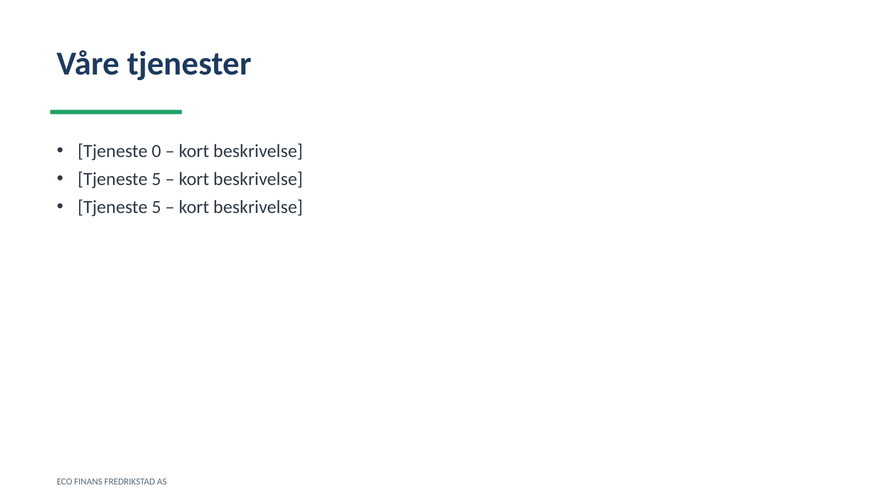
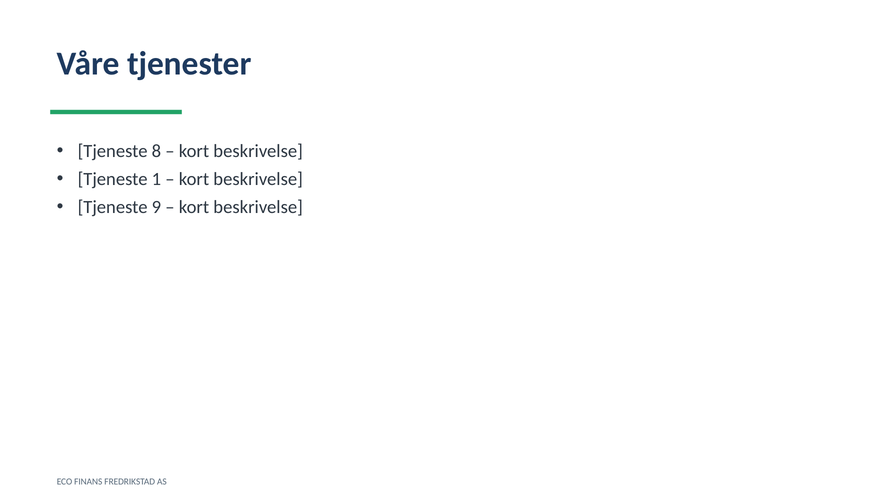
0: 0 -> 8 (156, 151)
5: 5 -> 1 (156, 179)
5: 5 -> 9 (156, 207)
